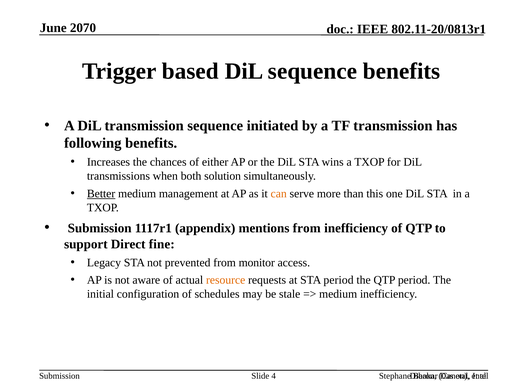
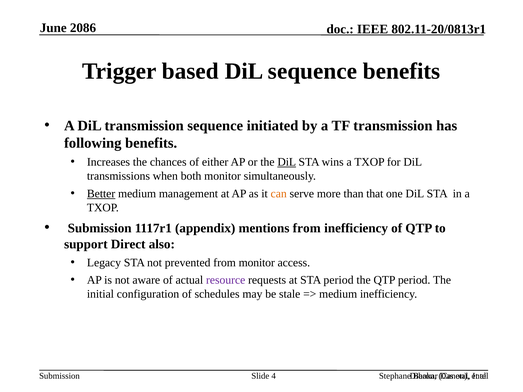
2070: 2070 -> 2086 (83, 28)
DiL underline: none -> present (287, 162)
both solution: solution -> monitor (223, 176)
this: this -> that (375, 194)
fine: fine -> also (162, 244)
resource colour: orange -> purple (226, 280)
